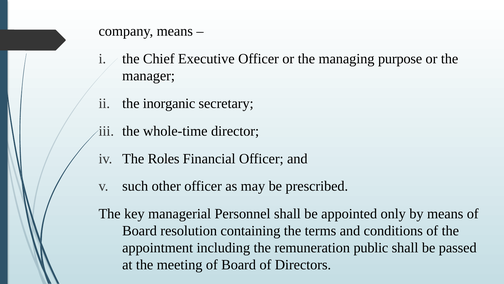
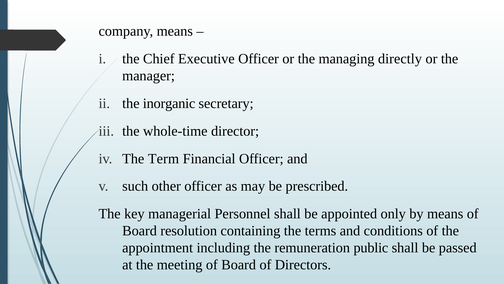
purpose: purpose -> directly (400, 59)
Roles: Roles -> Term (163, 158)
